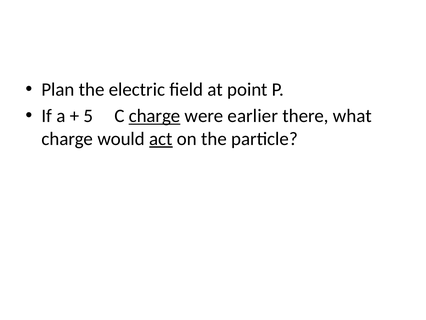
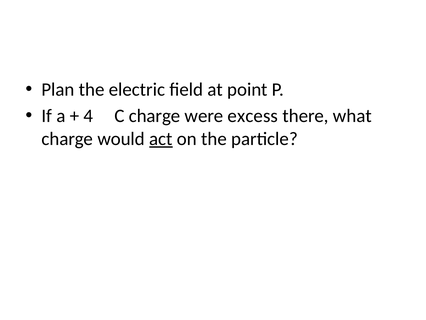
5: 5 -> 4 (88, 116)
charge underline: present -> none (155, 116)
earlier: earlier -> excess (253, 116)
